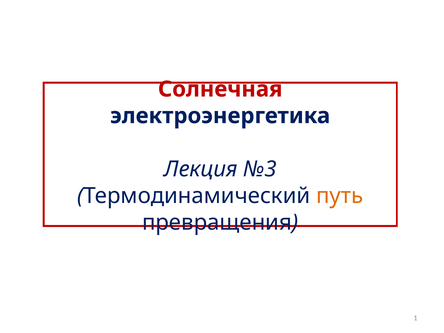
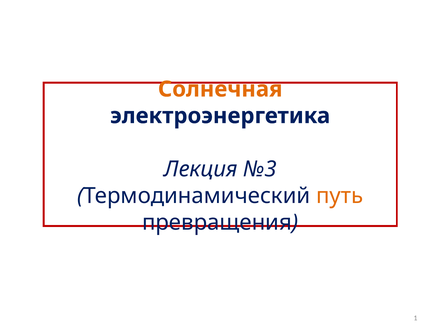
Солнечная colour: red -> orange (220, 89)
